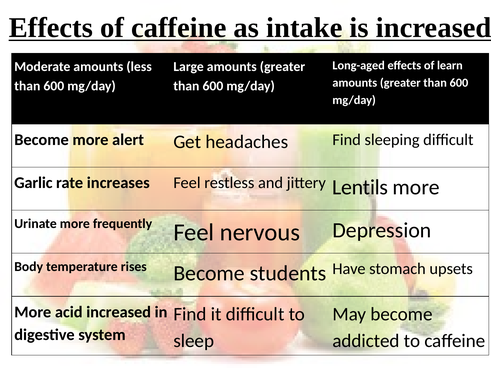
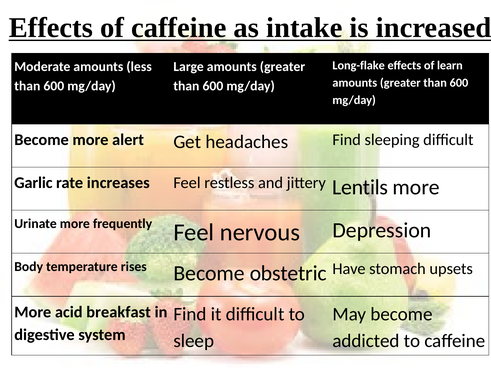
Long-aged: Long-aged -> Long-flake (359, 66)
students: students -> obstetric (288, 274)
acid increased: increased -> breakfast (119, 312)
